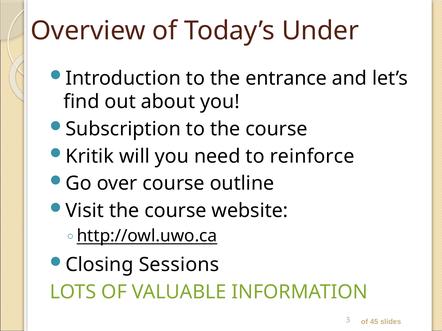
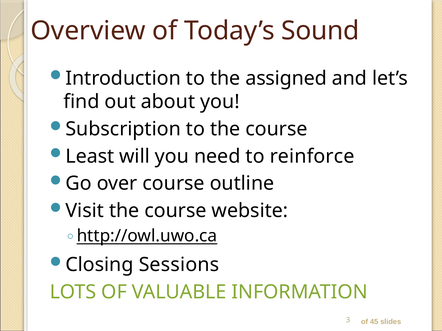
Under: Under -> Sound (320, 31)
entrance: entrance -> assigned (286, 78)
Kritik: Kritik -> Least (90, 156)
